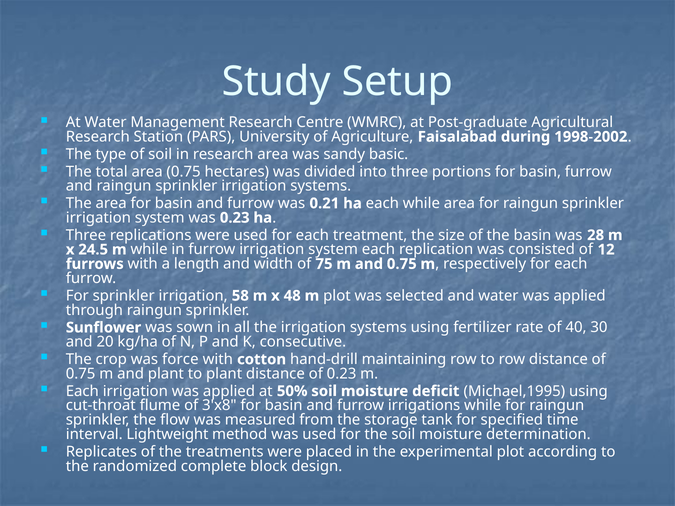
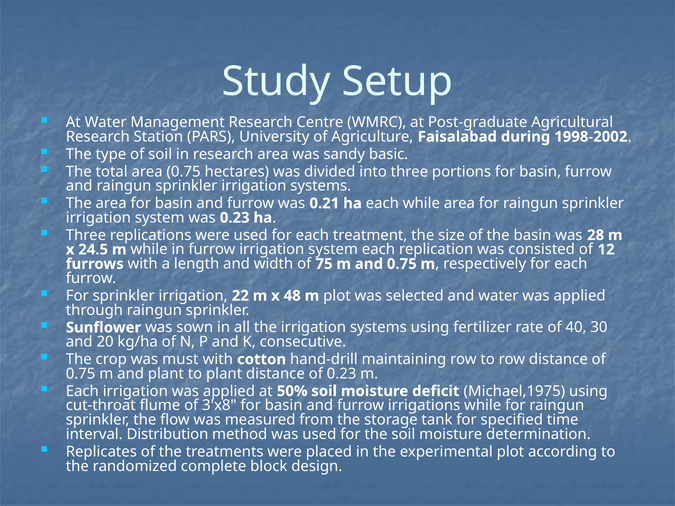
58: 58 -> 22 (240, 296)
force: force -> must (180, 360)
Michael,1995: Michael,1995 -> Michael,1975 (514, 391)
Lightweight: Lightweight -> Distribution (167, 435)
